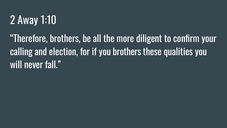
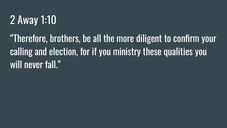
you brothers: brothers -> ministry (127, 52)
